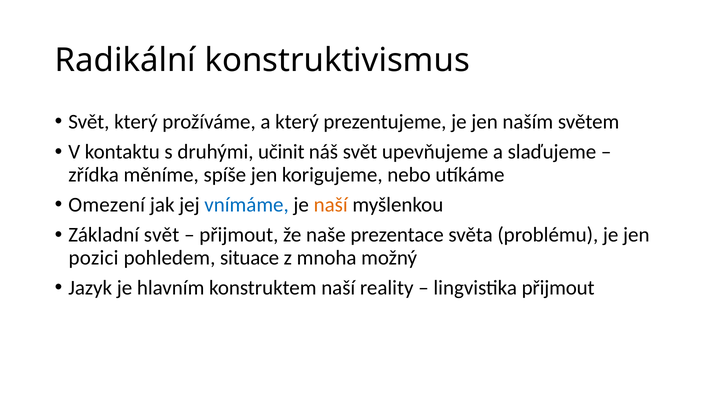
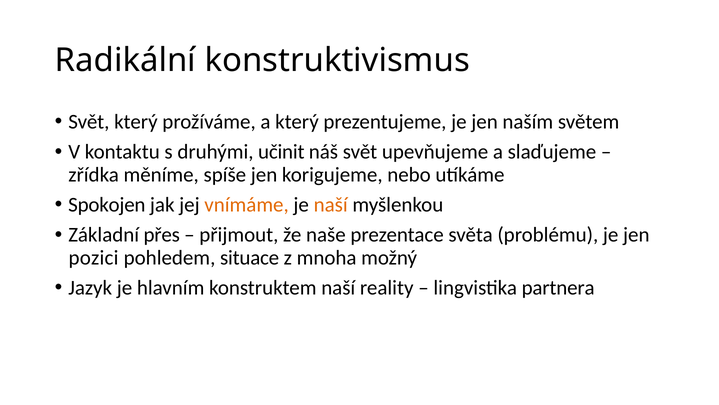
Omezení: Omezení -> Spokojen (107, 205)
vnímáme colour: blue -> orange (247, 205)
Základní svět: svět -> přes (162, 235)
lingvistika přijmout: přijmout -> partnera (558, 287)
